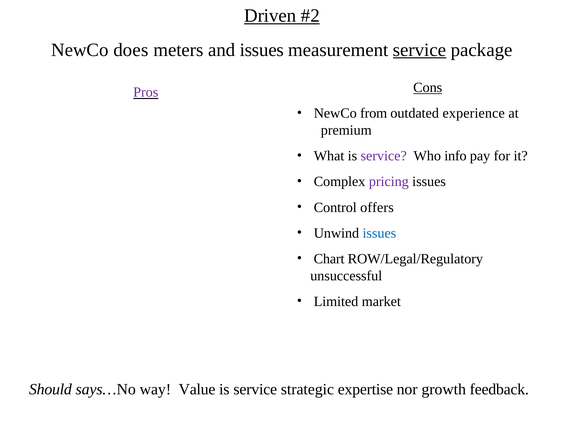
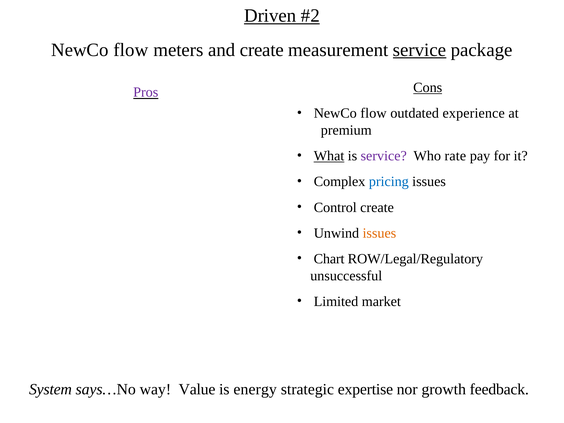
does: does -> flow (131, 50)
and issues: issues -> create (262, 50)
from: from -> flow (374, 113)
What underline: none -> present (329, 156)
info: info -> rate (455, 156)
pricing colour: purple -> blue (389, 182)
Control offers: offers -> create (377, 207)
issues colour: blue -> orange (379, 233)
Should: Should -> System (50, 389)
service: service -> energy (255, 389)
